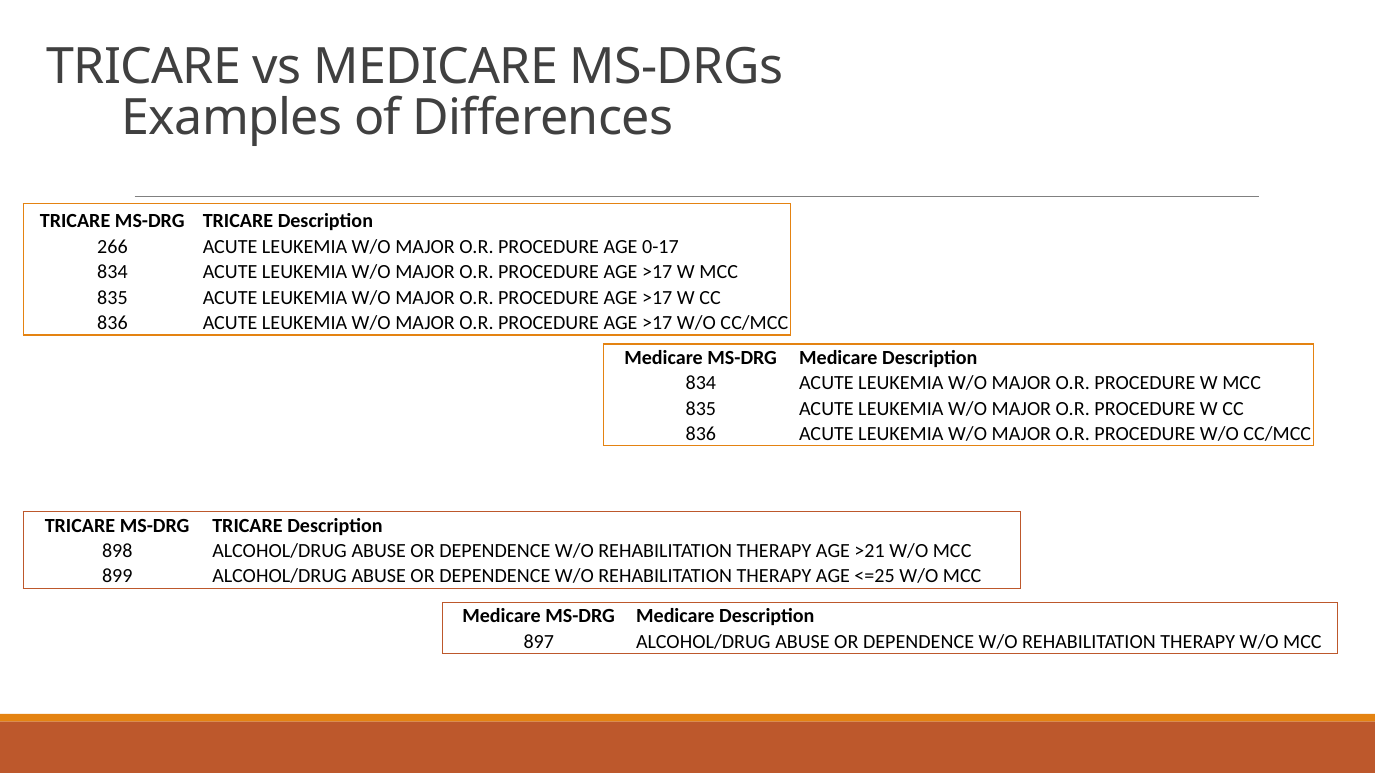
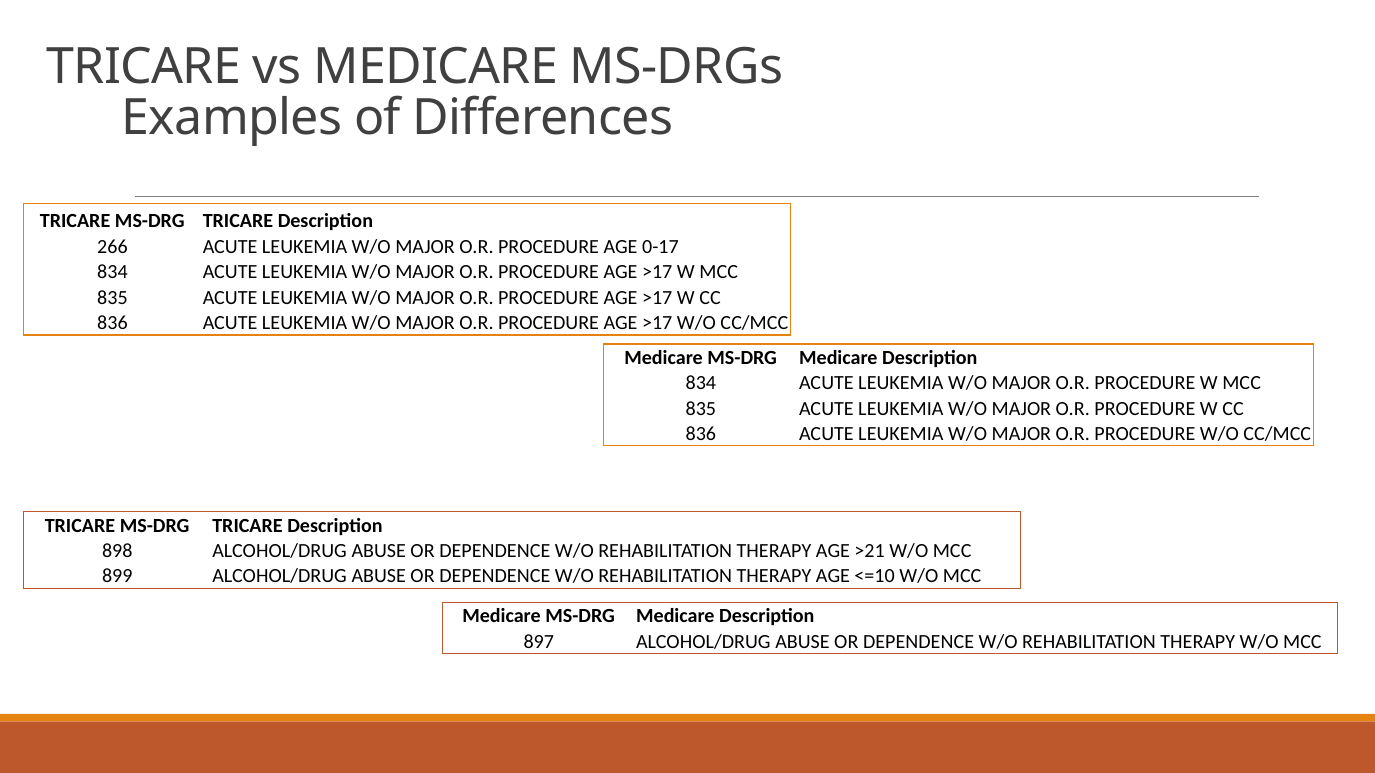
<=25: <=25 -> <=10 (875, 577)
